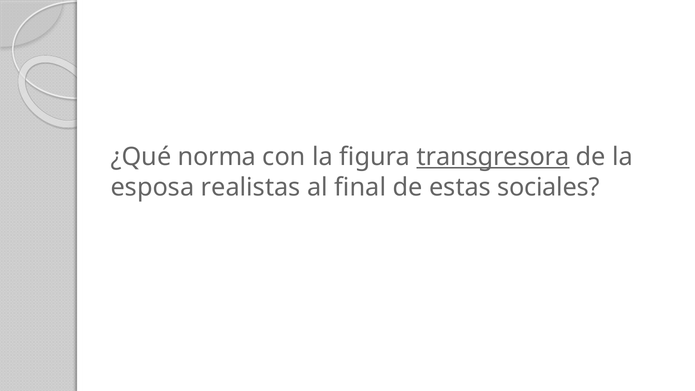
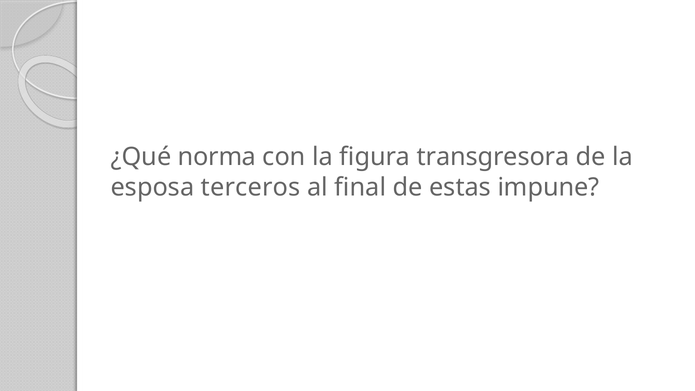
transgresora underline: present -> none (493, 157)
realistas: realistas -> terceros (251, 187)
sociales: sociales -> impune (548, 187)
